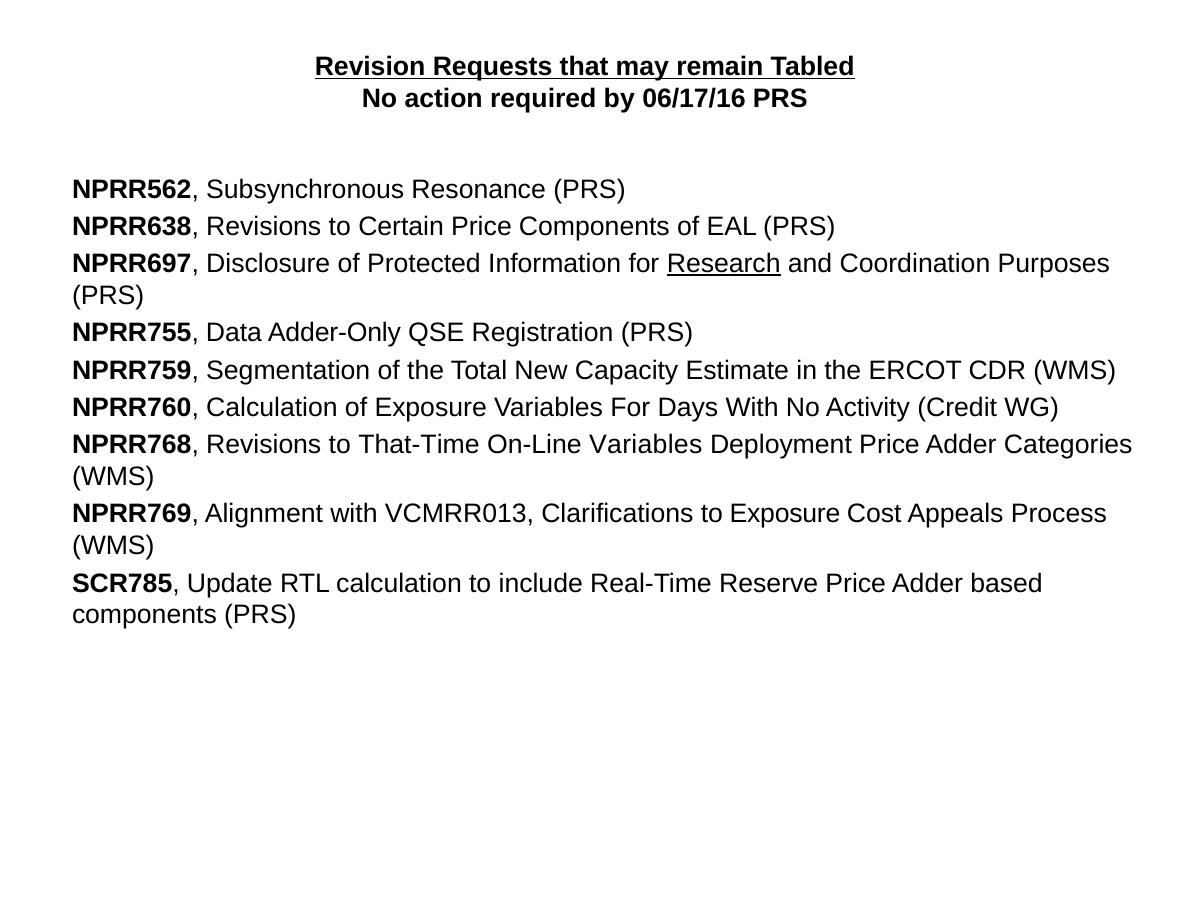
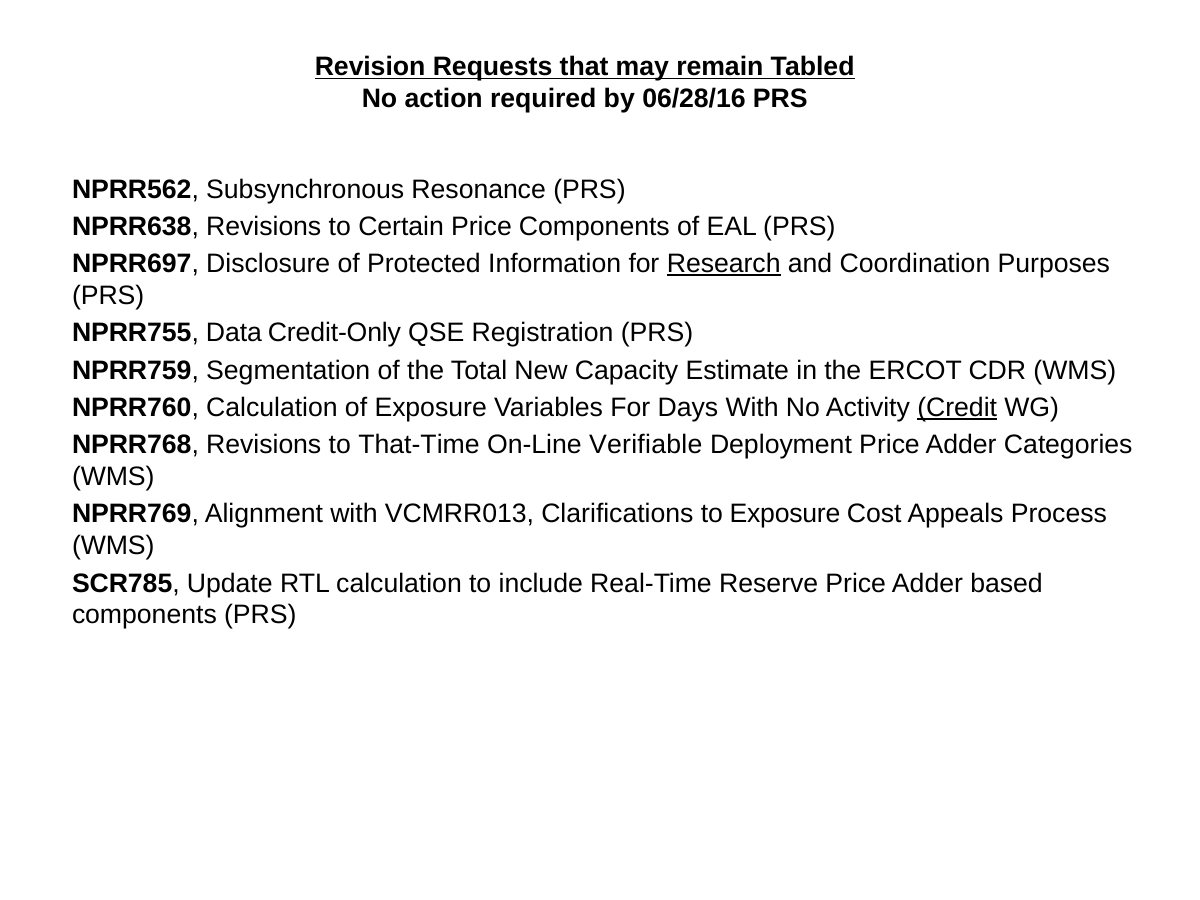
06/17/16: 06/17/16 -> 06/28/16 (694, 99)
Adder-Only: Adder-Only -> Credit-Only (334, 333)
Credit underline: none -> present (957, 408)
On-Line Variables: Variables -> Verifiable (646, 445)
